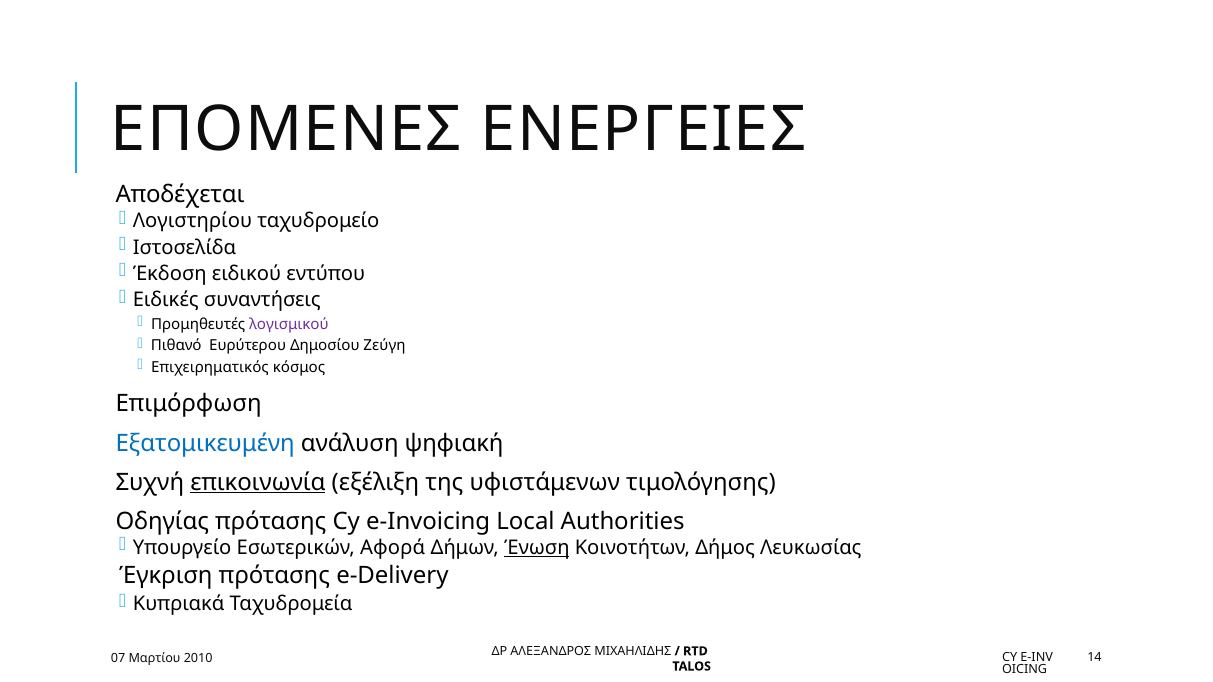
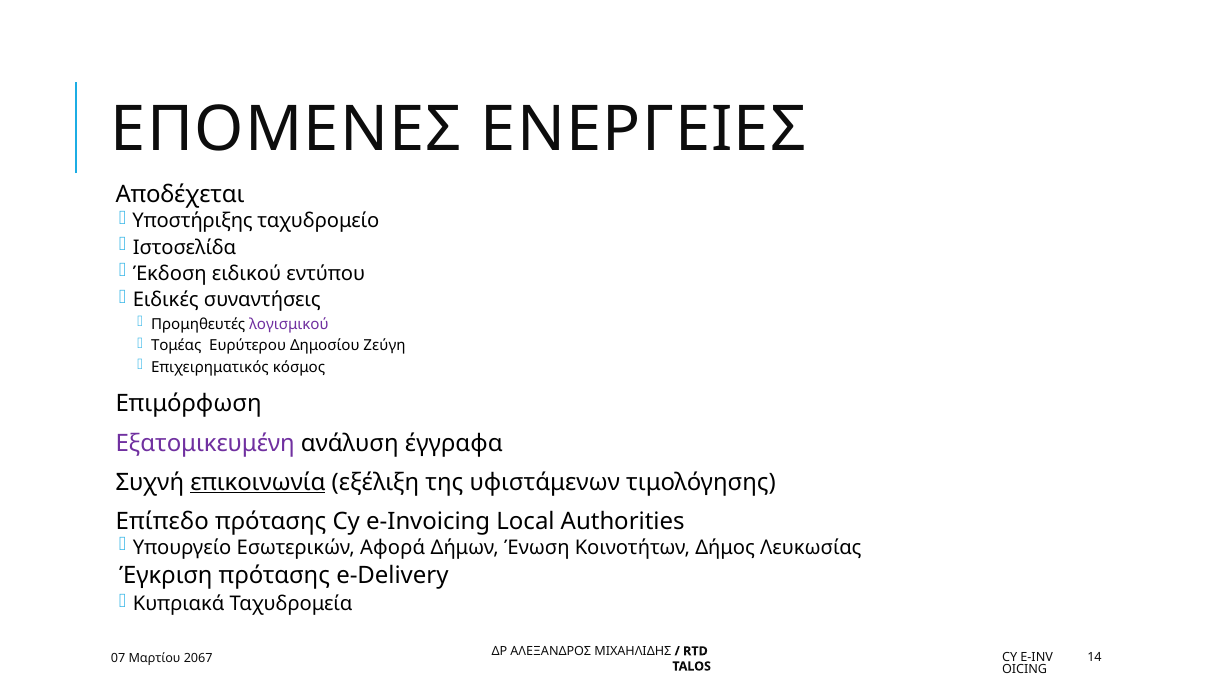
Λογιστηρίου: Λογιστηρίου -> Υποστήριξης (193, 221)
Πιθανό: Πιθανό -> Τομέας (176, 346)
Εξατομικευμένη colour: blue -> purple (205, 443)
ψηφιακή: ψηφιακή -> έγγραφα (454, 443)
Οδηγίας: Οδηγίας -> Επίπεδο (162, 522)
Ένωση underline: present -> none (537, 548)
2010: 2010 -> 2067 (198, 658)
